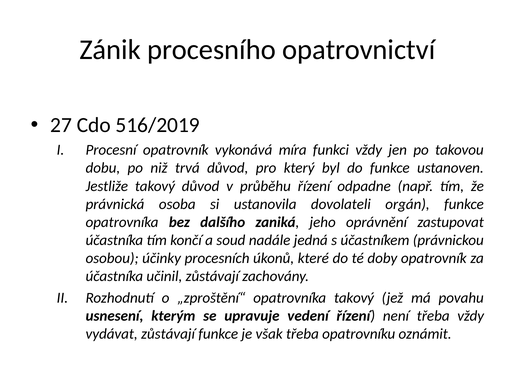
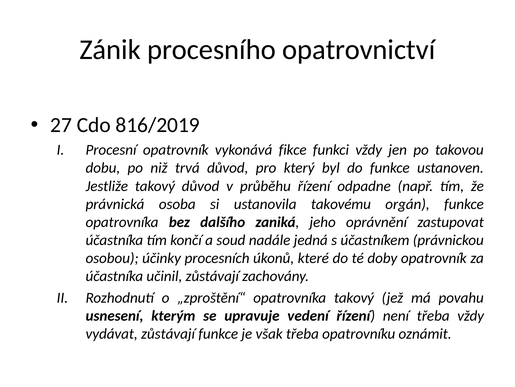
516/2019: 516/2019 -> 816/2019 (158, 125)
míra: míra -> fikce (293, 150)
dovolateli: dovolateli -> takovému (341, 204)
